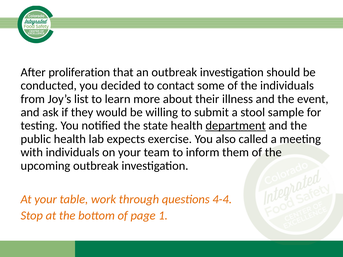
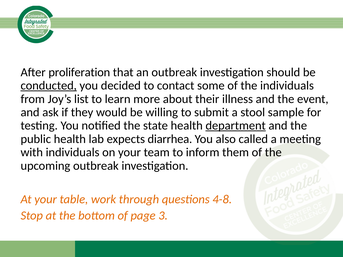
conducted underline: none -> present (49, 86)
exercise: exercise -> diarrhea (170, 139)
4-4: 4-4 -> 4-8 (222, 200)
1: 1 -> 3 (163, 216)
